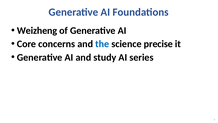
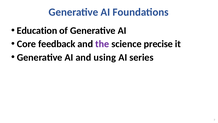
Weizheng: Weizheng -> Education (37, 31)
concerns: concerns -> feedback (57, 44)
the colour: blue -> purple (102, 44)
study: study -> using (105, 57)
